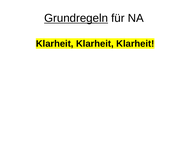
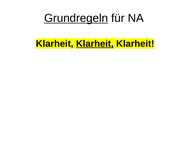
Klarheit underline: none -> present (95, 44)
